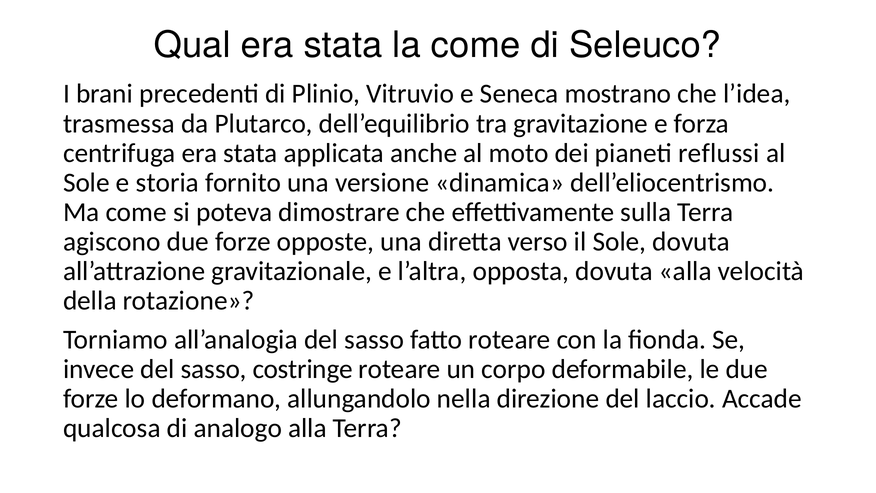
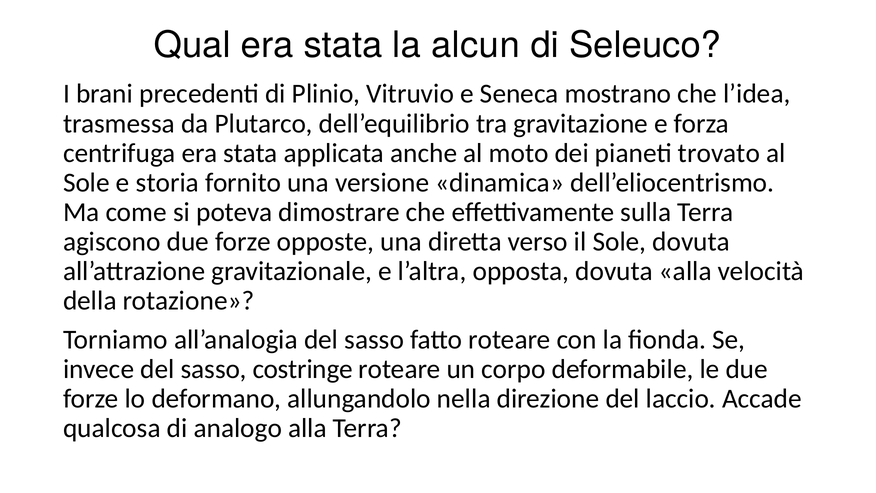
la come: come -> alcun (476, 45)
reflussi: reflussi -> trovato (719, 153)
